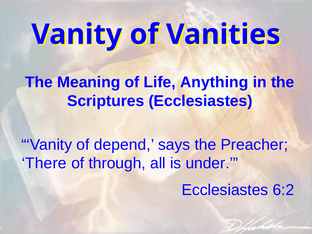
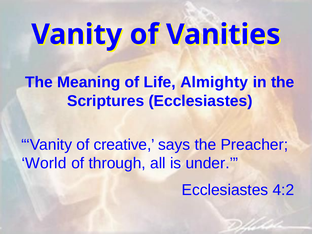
Anything: Anything -> Almighty (214, 82)
depend: depend -> creative (124, 145)
There: There -> World (44, 163)
6:2: 6:2 -> 4:2 (283, 190)
